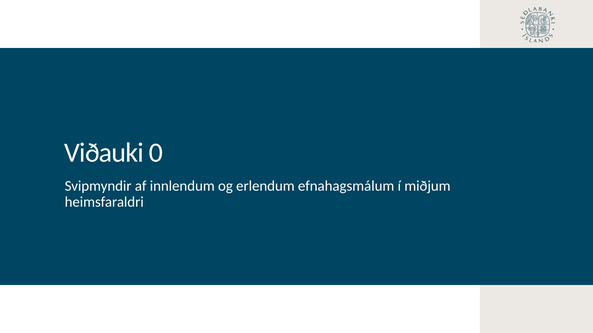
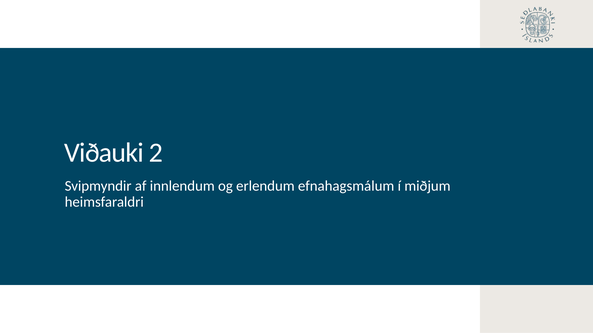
0: 0 -> 2 (156, 153)
